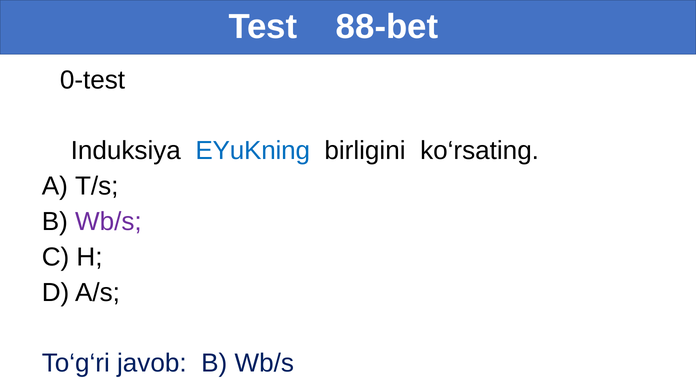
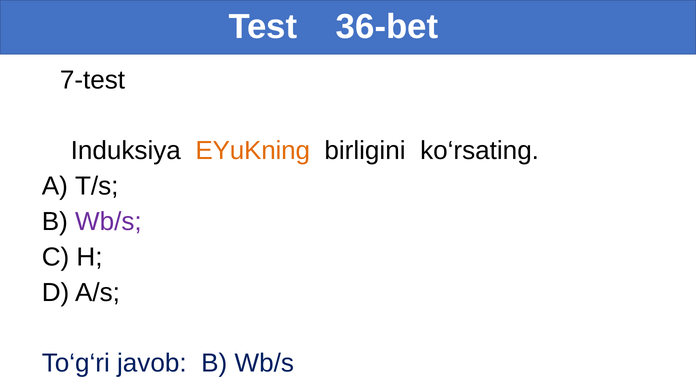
88-bet: 88-bet -> 36-bet (387, 27)
0-test: 0-test -> 7-test (93, 80)
EYuKning colour: blue -> orange (253, 151)
